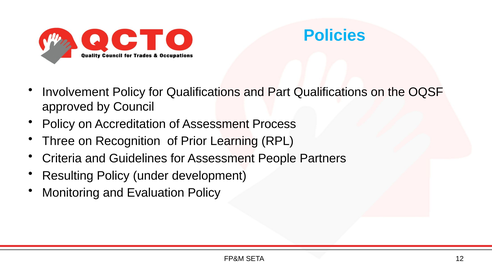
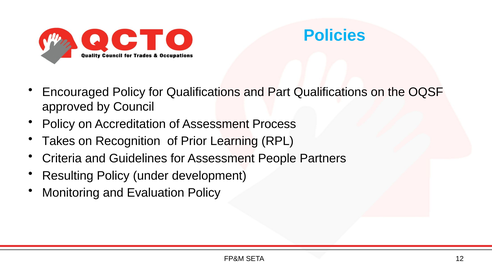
Involvement: Involvement -> Encouraged (76, 92)
Three: Three -> Takes (59, 141)
